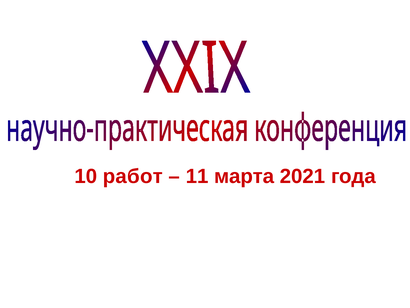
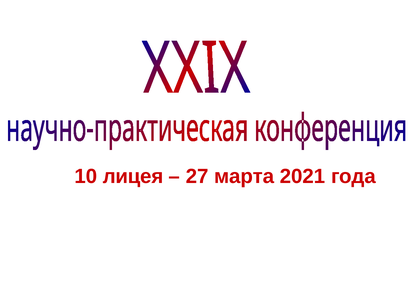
работ: работ -> лицея (133, 176)
11: 11 -> 27 (197, 176)
